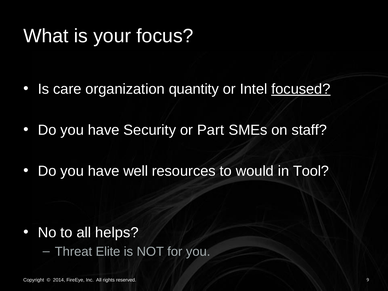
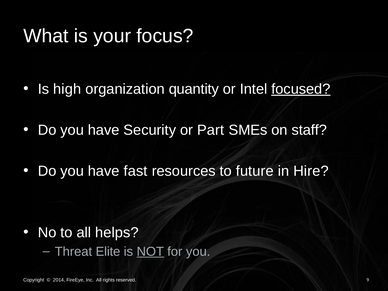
care: care -> high (67, 89)
well: well -> fast (136, 171)
would: would -> future (255, 171)
Tool: Tool -> Hire (311, 171)
NOT underline: none -> present (150, 252)
